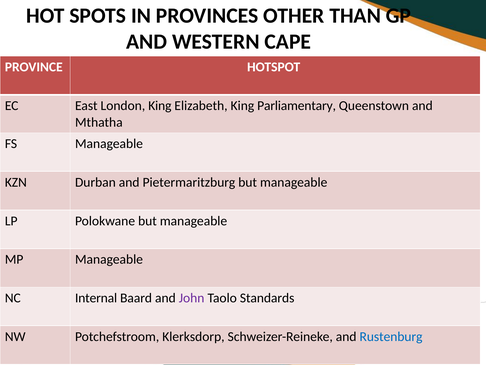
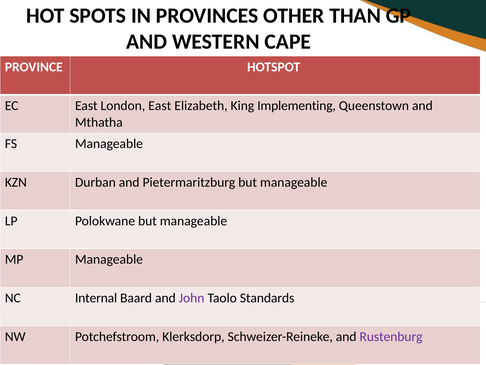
London King: King -> East (160, 106)
Parliamentary: Parliamentary -> Implementing (297, 106)
Rustenburg colour: blue -> purple (391, 336)
